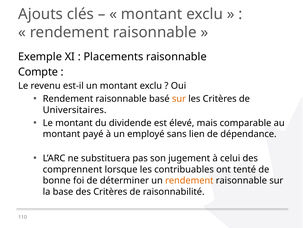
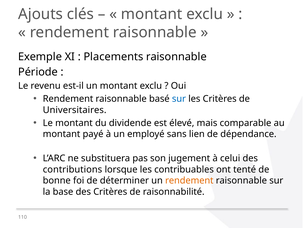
Compte: Compte -> Période (38, 72)
sur colour: orange -> blue (179, 99)
comprennent: comprennent -> contributions (72, 169)
